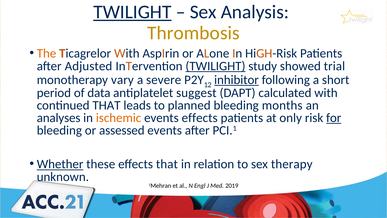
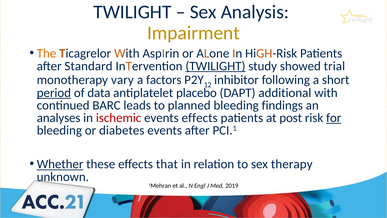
TWILIGHT underline: present -> none (132, 12)
Thrombosis: Thrombosis -> Impairment (193, 33)
Adjusted: Adjusted -> Standard (89, 66)
severe: severe -> factors (164, 80)
inhibitor underline: present -> none (236, 80)
period underline: none -> present (54, 93)
suggest: suggest -> placebo (196, 93)
calculated: calculated -> additional (285, 93)
continued THAT: THAT -> BARC (107, 105)
months: months -> findings (282, 105)
ischemic colour: orange -> red (119, 118)
only: only -> post (291, 118)
assessed: assessed -> diabetes (122, 130)
